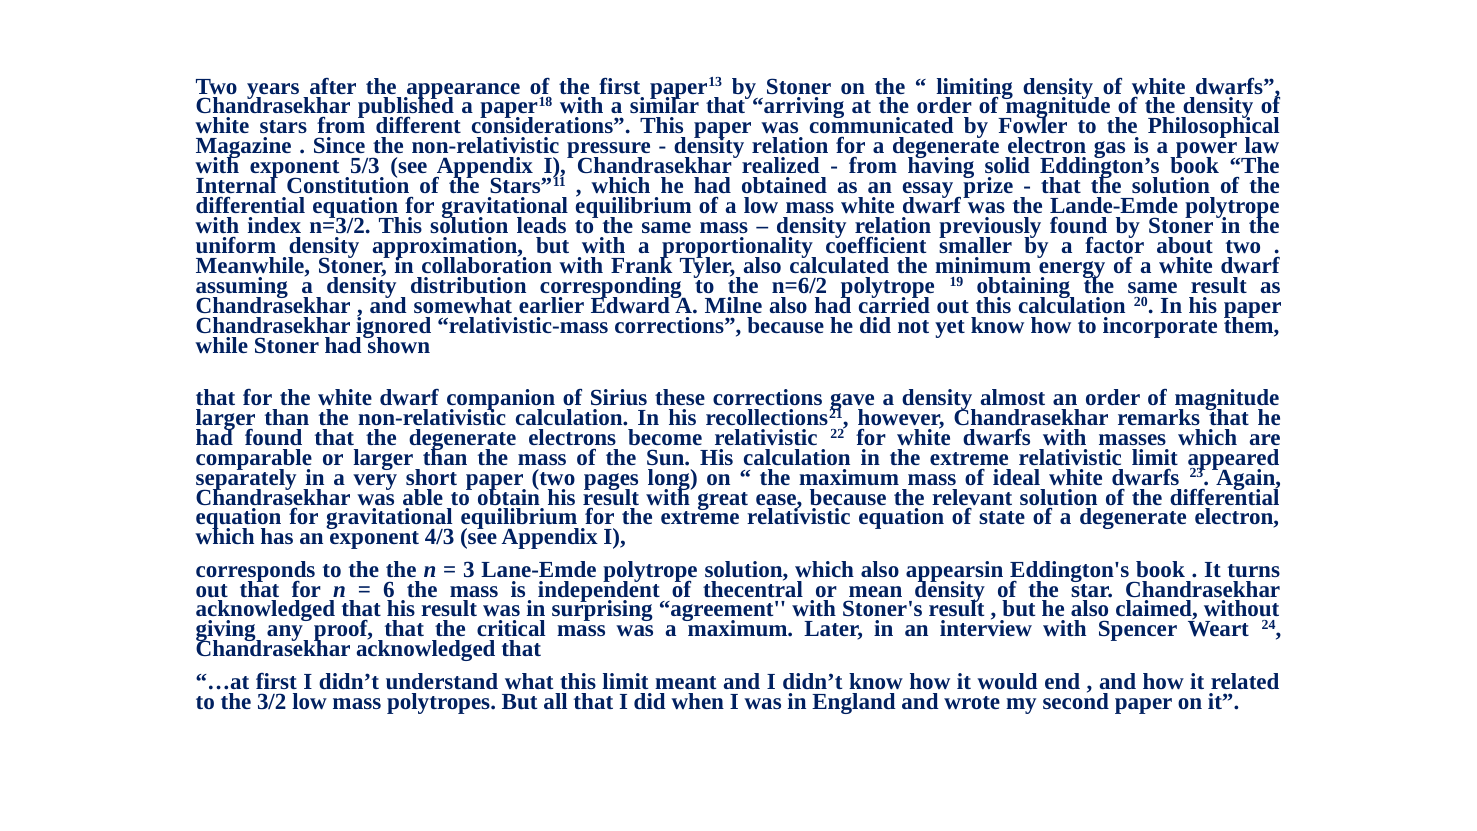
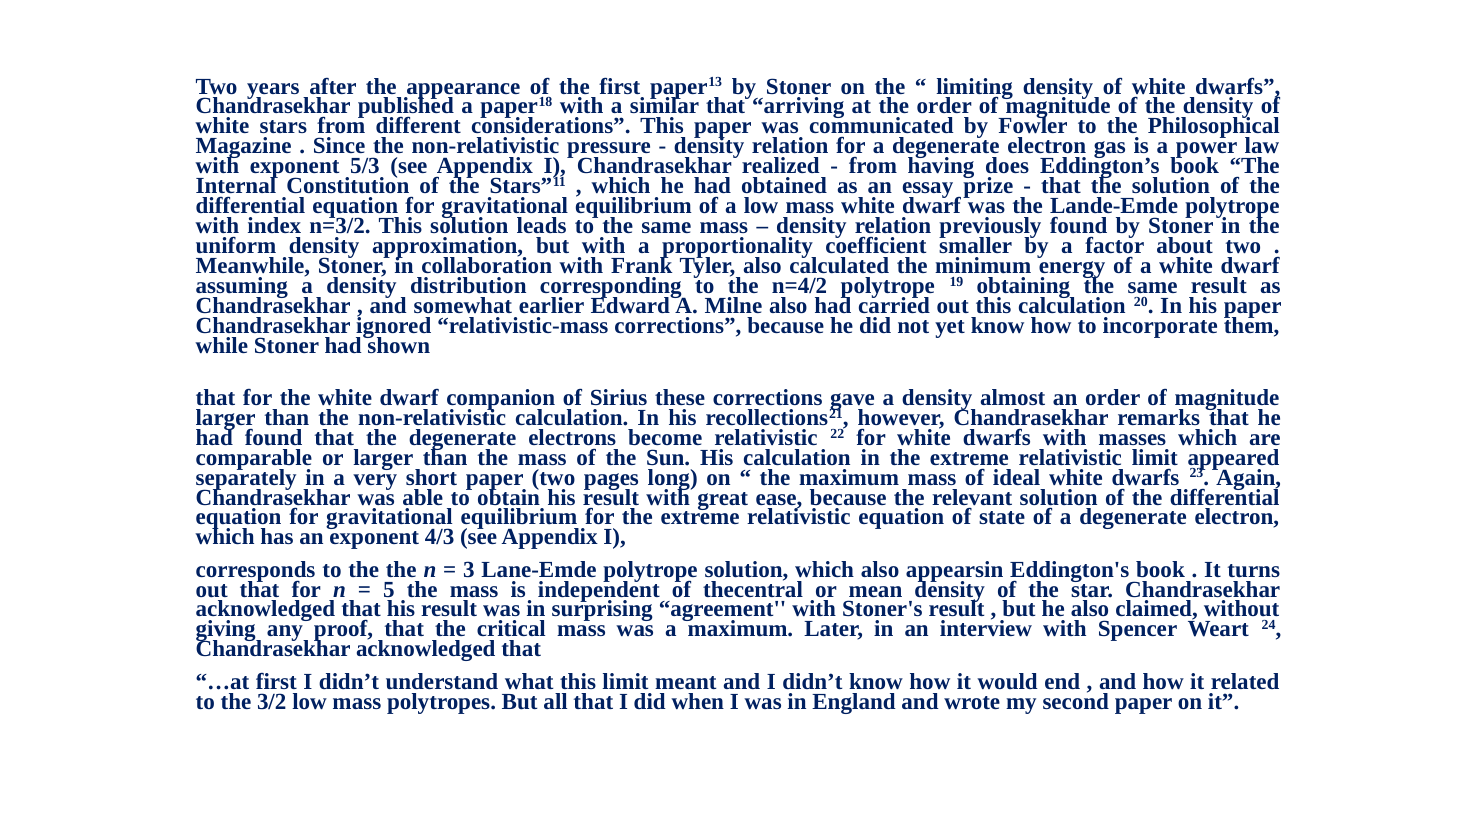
solid: solid -> does (1007, 166)
n=6/2: n=6/2 -> n=4/2 (800, 286)
6: 6 -> 5 (389, 589)
